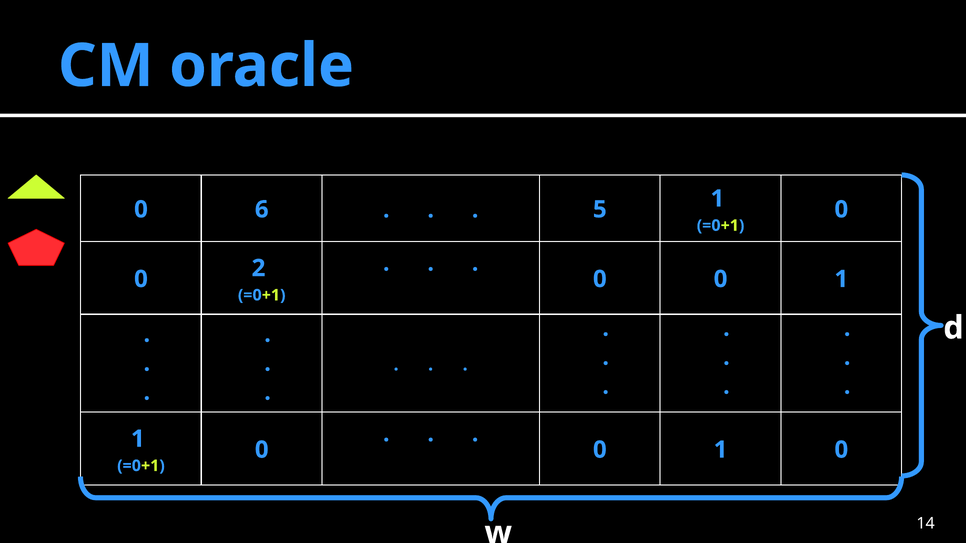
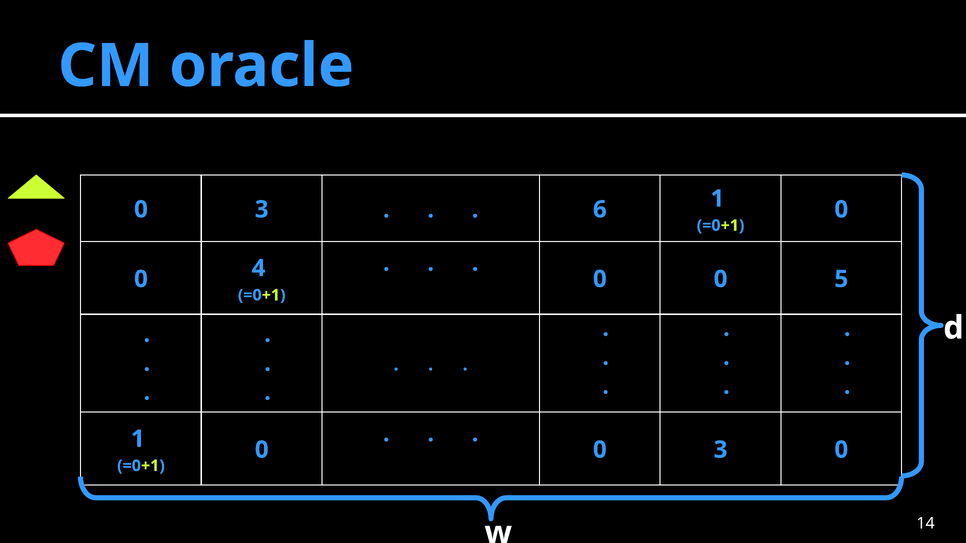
6: 6 -> 3 (262, 210)
5: 5 -> 6 (600, 210)
2: 2 -> 4 (259, 268)
0 0 1: 1 -> 5 (841, 279)
1: 1 -> 3 (721, 450)
